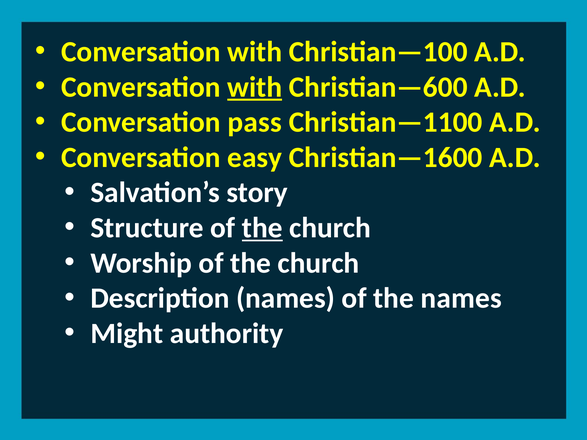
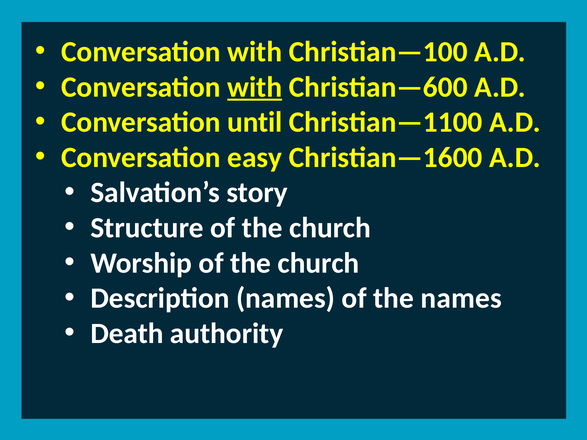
pass: pass -> until (255, 122)
the underline: present -> none (262, 228)
Might: Might -> Death (127, 334)
